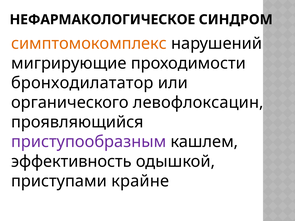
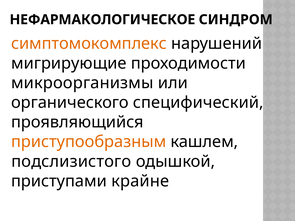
бронходилататор: бронходилататор -> микроорганизмы (82, 83)
левофлоксацин: левофлоксацин -> специфический (198, 103)
приступообразным colour: purple -> orange (89, 142)
эффективность: эффективность -> подслизистого (71, 162)
